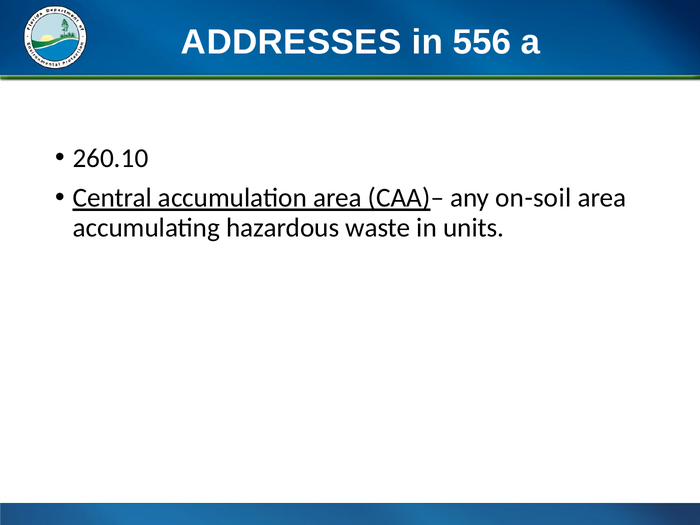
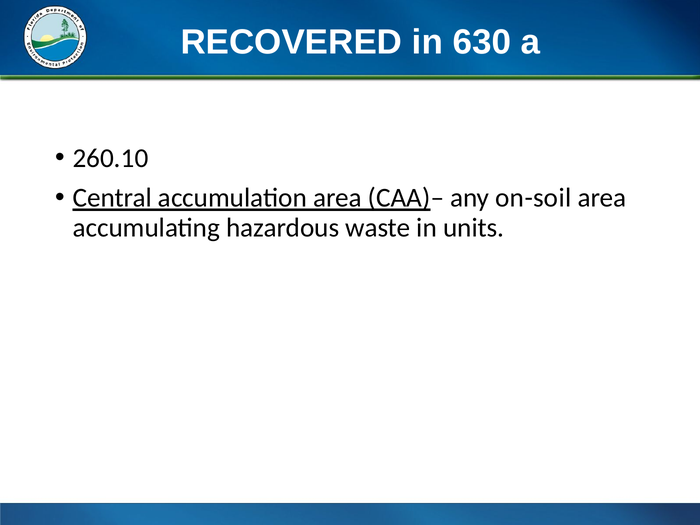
ADDRESSES: ADDRESSES -> RECOVERED (291, 42)
556: 556 -> 630 (482, 42)
